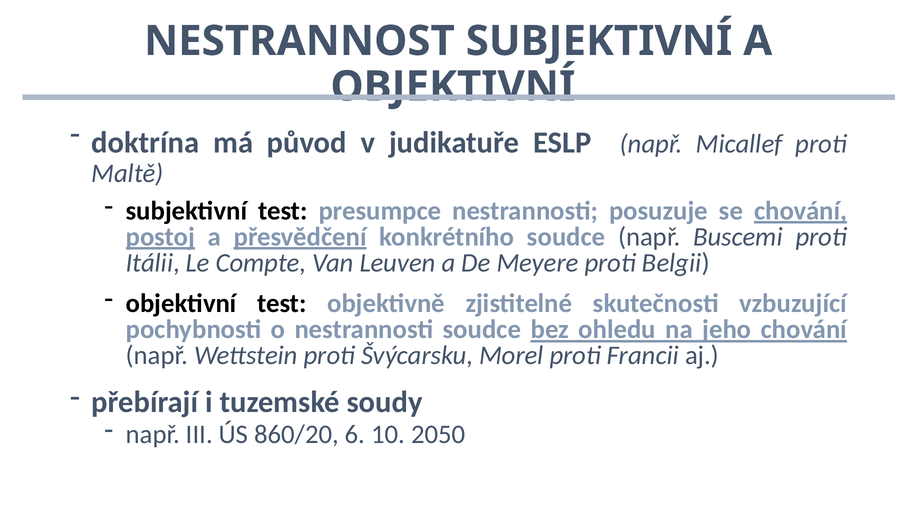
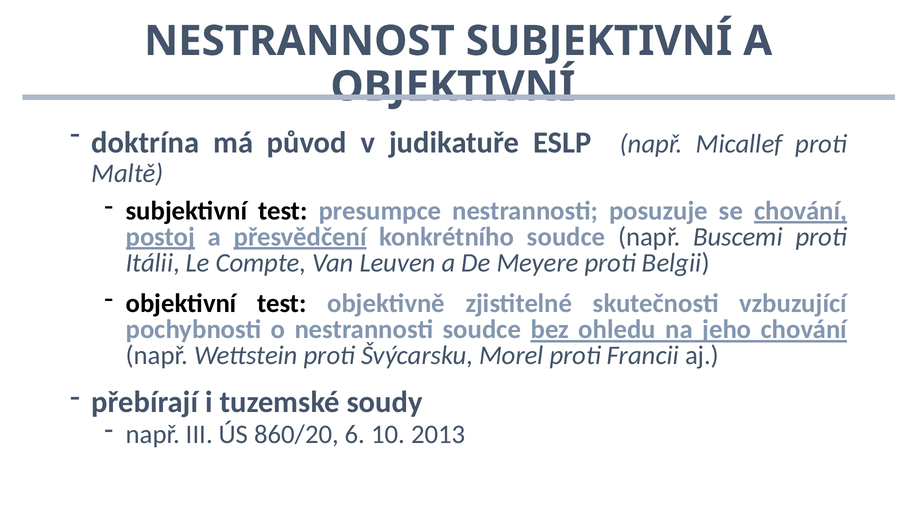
2050: 2050 -> 2013 (438, 434)
